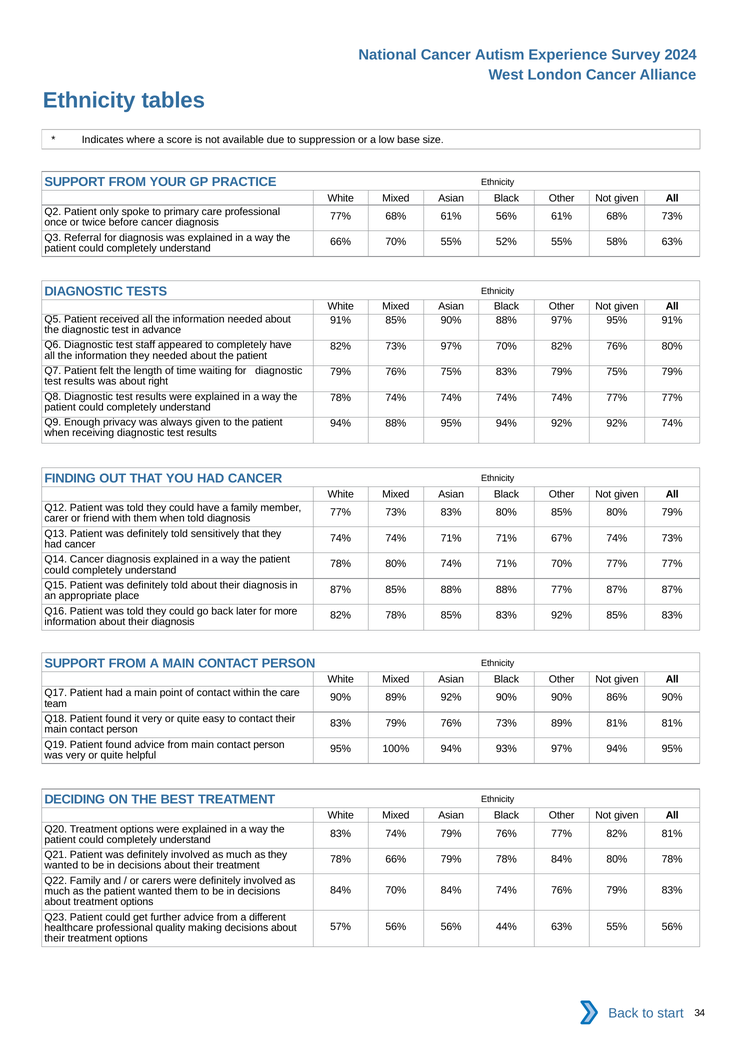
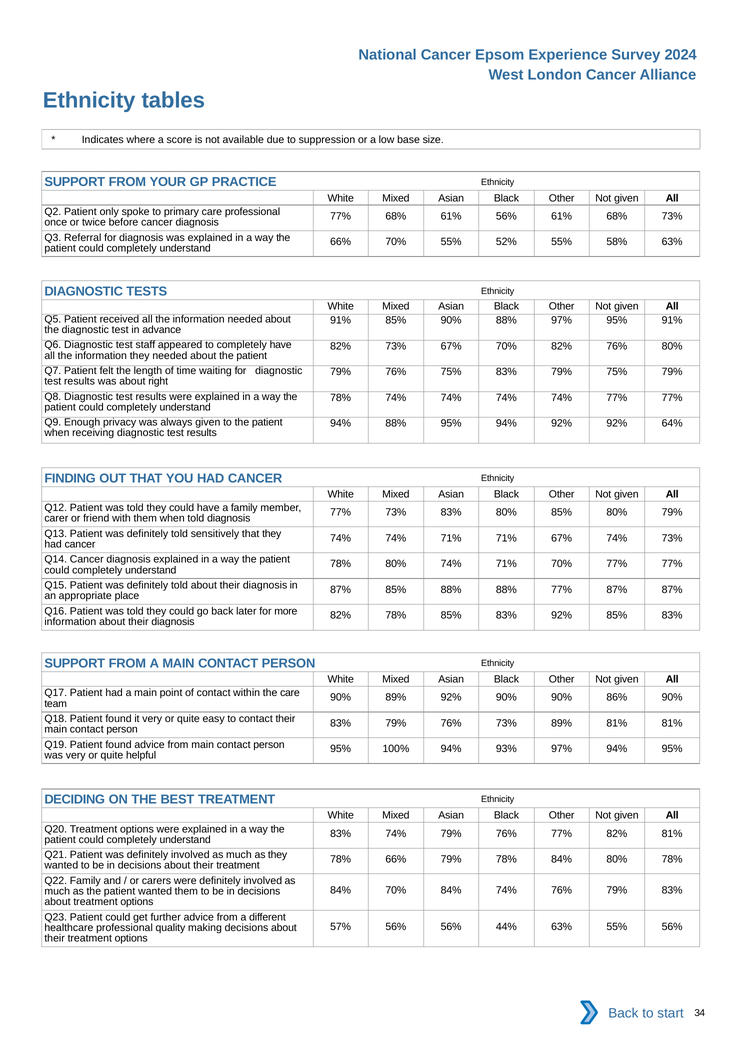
Autism: Autism -> Epsom (500, 55)
73% 97%: 97% -> 67% (451, 346)
92% 74%: 74% -> 64% (672, 423)
